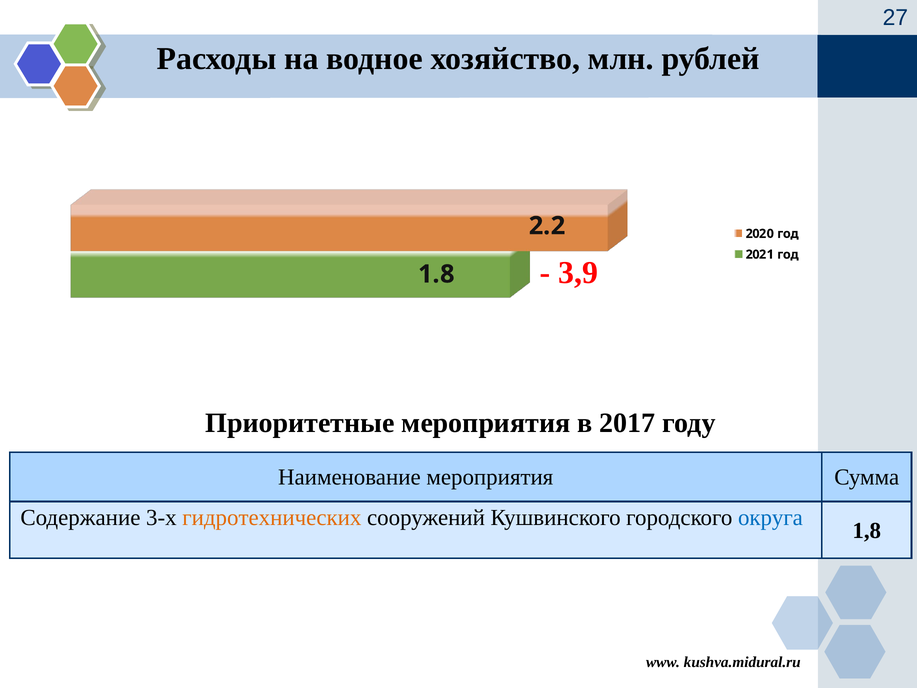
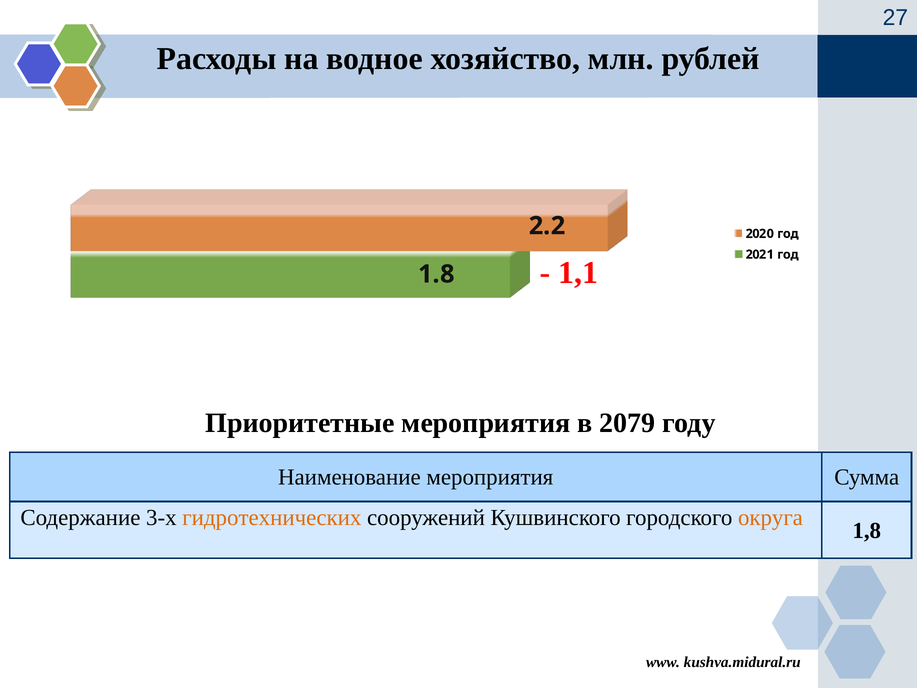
3,9: 3,9 -> 1,1 (578, 273)
2017: 2017 -> 2079 (627, 423)
округа colour: blue -> orange (770, 518)
